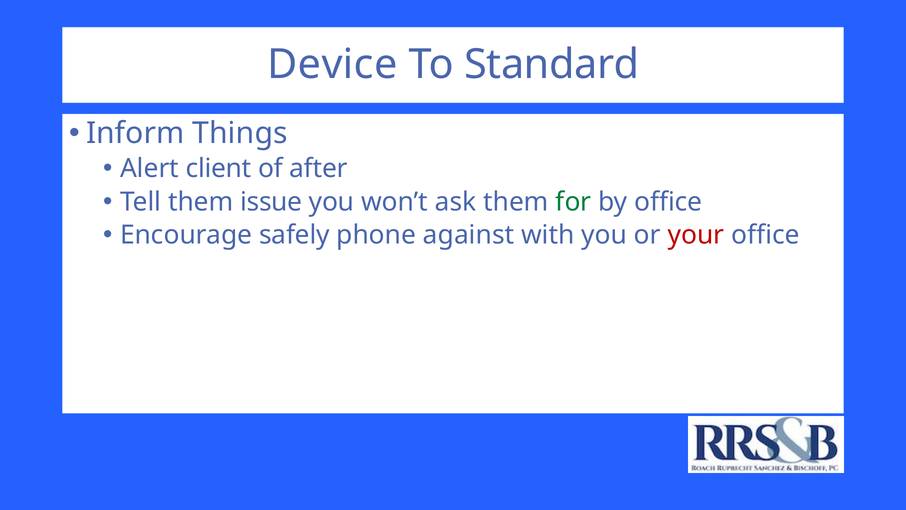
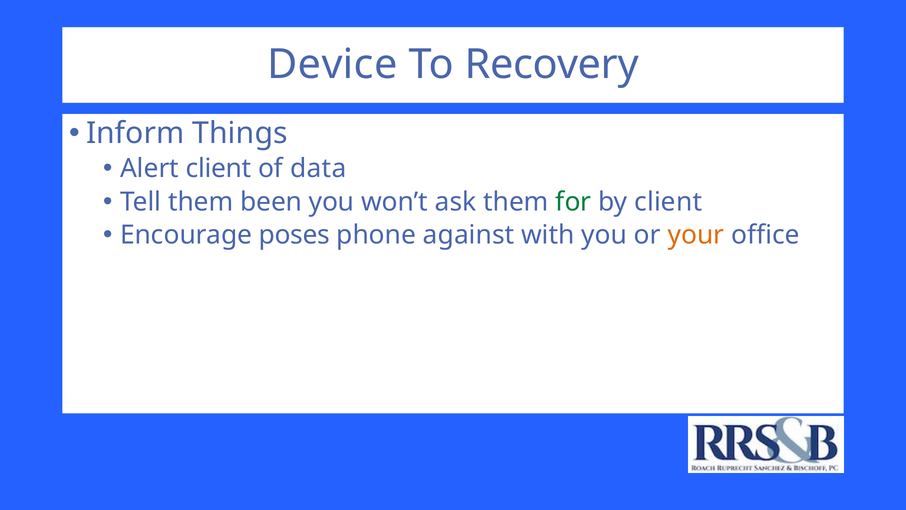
Standard: Standard -> Recovery (552, 65)
after: after -> data (318, 169)
issue: issue -> been (271, 202)
by office: office -> client (668, 202)
safely: safely -> poses (294, 235)
your colour: red -> orange (696, 235)
